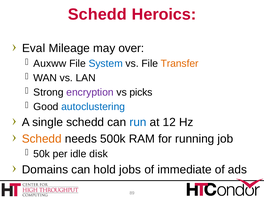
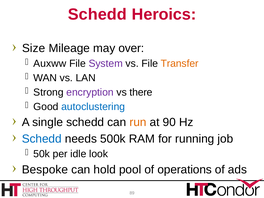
Eval: Eval -> Size (34, 48)
System colour: blue -> purple (106, 63)
picks: picks -> there (141, 92)
run colour: blue -> orange (138, 122)
12: 12 -> 90 (169, 122)
Schedd colour: orange -> blue (42, 139)
disk: disk -> look (99, 154)
Domains: Domains -> Bespoke (45, 170)
jobs: jobs -> pool (130, 170)
immediate: immediate -> operations (185, 170)
